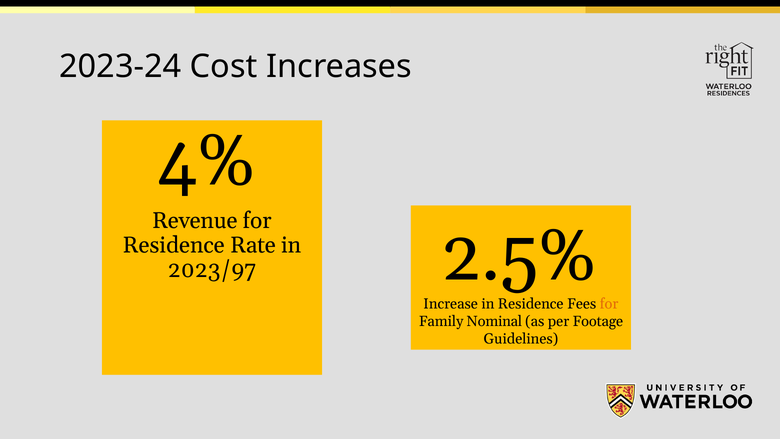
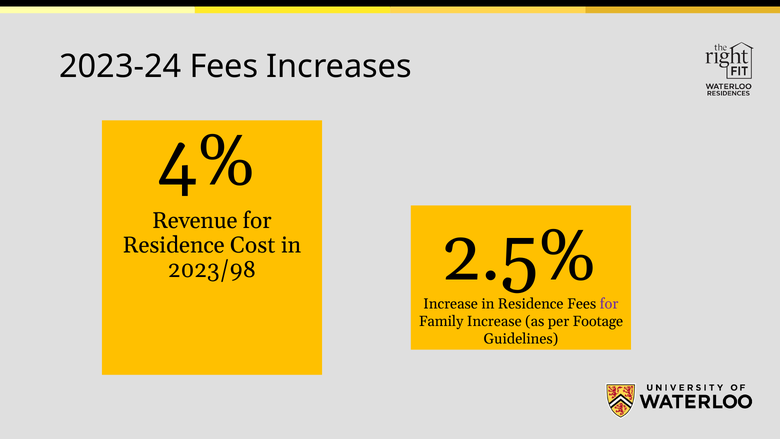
2023-24 Cost: Cost -> Fees (224, 67)
Rate: Rate -> Cost (253, 245)
2023/97: 2023/97 -> 2023/98 (212, 270)
for colour: orange -> purple (609, 304)
Family Nominal: Nominal -> Increase (494, 321)
